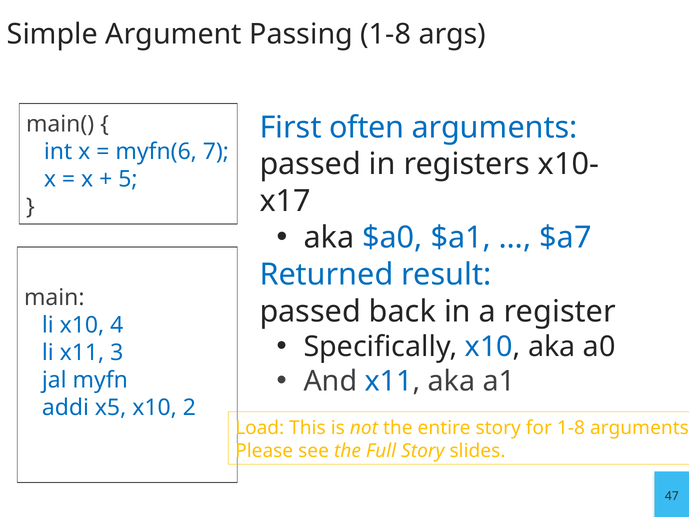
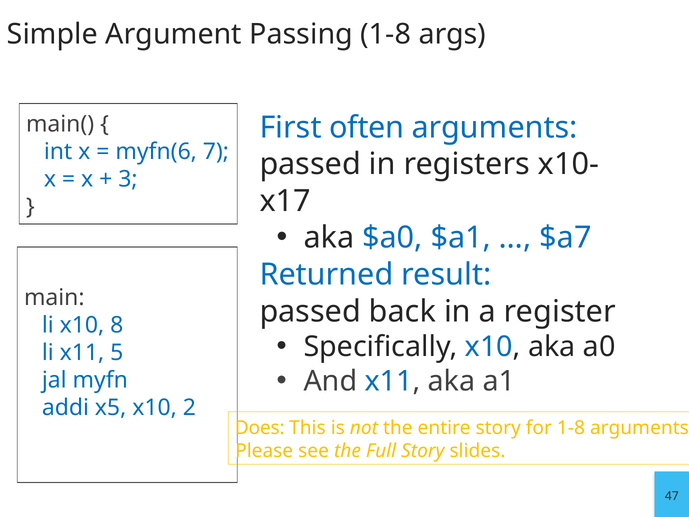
5: 5 -> 3 (128, 179)
4: 4 -> 8 (117, 325)
3: 3 -> 5 (117, 352)
Load: Load -> Does (260, 428)
